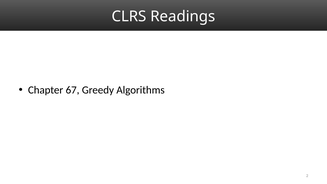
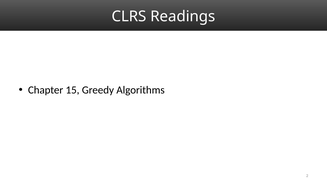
67: 67 -> 15 (73, 90)
